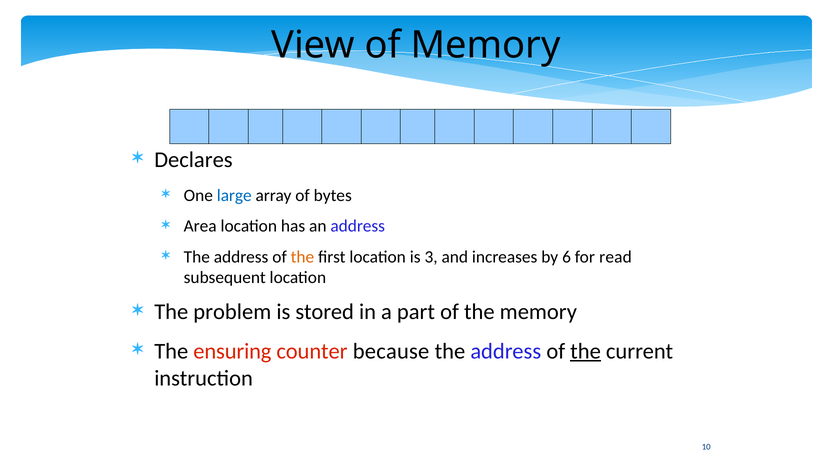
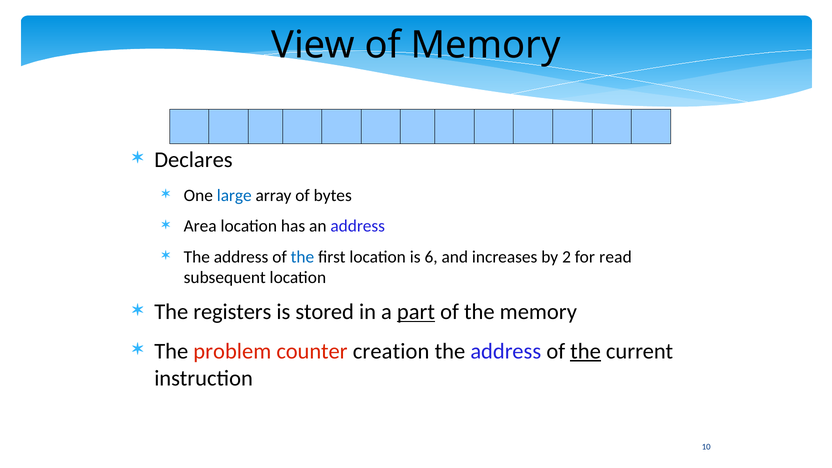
the colour: orange -> blue (302, 257)
3: 3 -> 6 (431, 257)
6: 6 -> 2 (567, 257)
problem: problem -> registers (232, 312)
part underline: none -> present (416, 312)
ensuring: ensuring -> problem (232, 351)
because: because -> creation (391, 351)
